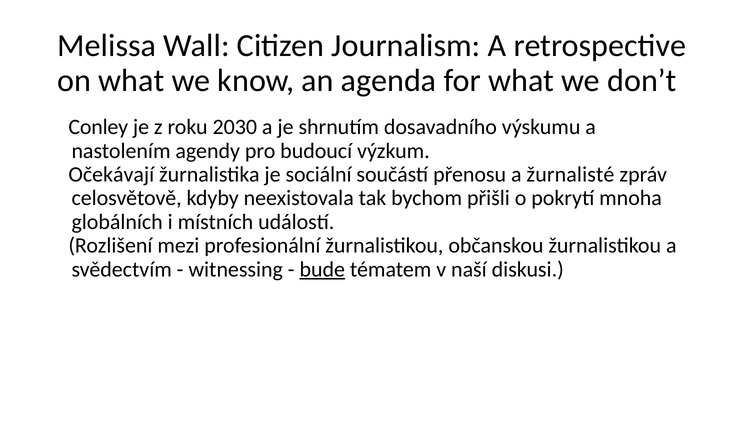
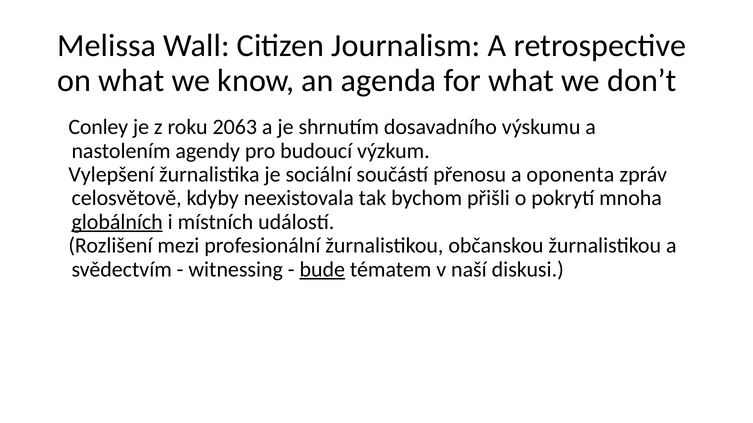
2030: 2030 -> 2063 (235, 127)
Očekávají: Očekávají -> Vylepšení (111, 175)
žurnalisté: žurnalisté -> oponenta (570, 175)
globálních underline: none -> present (117, 222)
